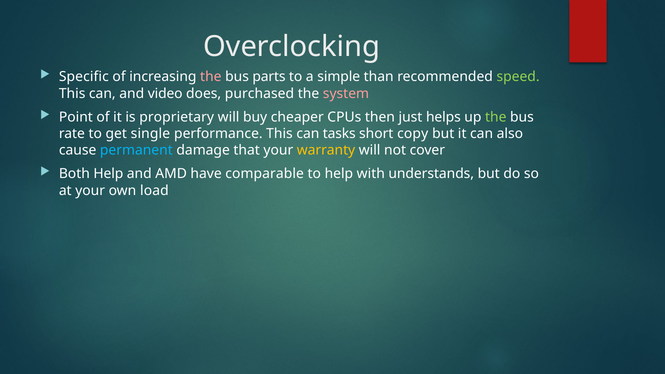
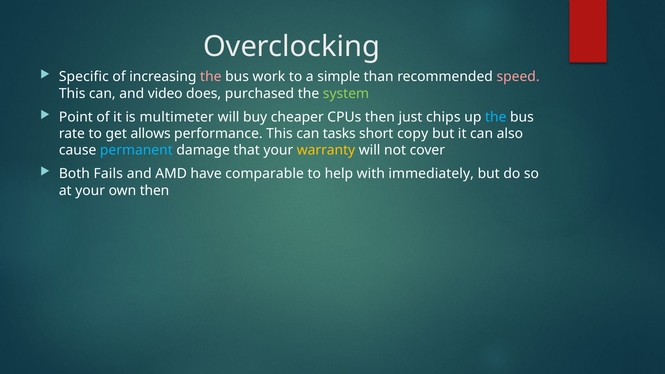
parts: parts -> work (269, 77)
speed colour: light green -> pink (518, 77)
system colour: pink -> light green (346, 93)
proprietary: proprietary -> multimeter (177, 117)
helps: helps -> chips (443, 117)
the colour: light green -> light blue (496, 117)
single: single -> allows (151, 134)
Both Help: Help -> Fails (108, 174)
understands: understands -> immediately (431, 174)
own load: load -> then (155, 190)
